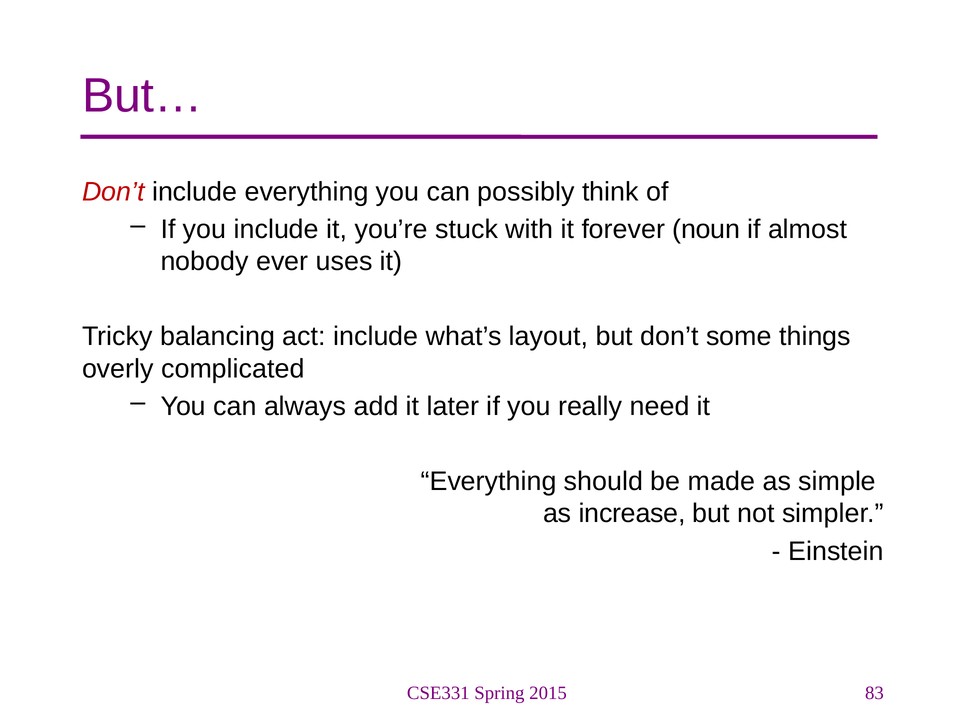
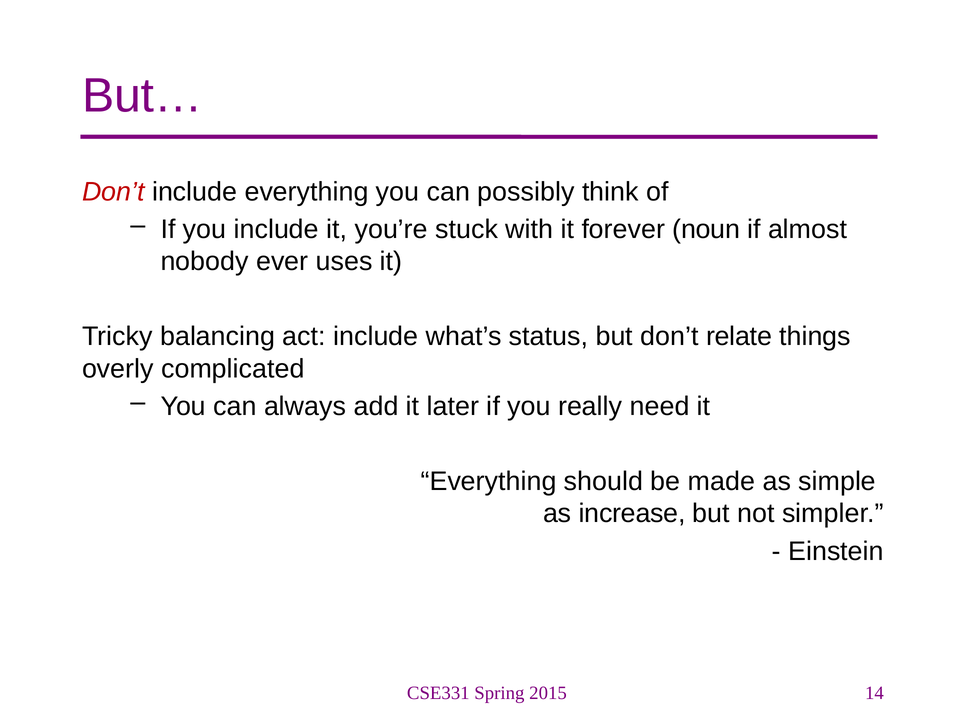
layout: layout -> status (548, 337)
some: some -> relate (739, 337)
83: 83 -> 14 (874, 694)
